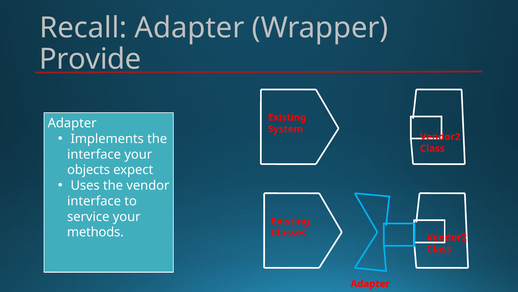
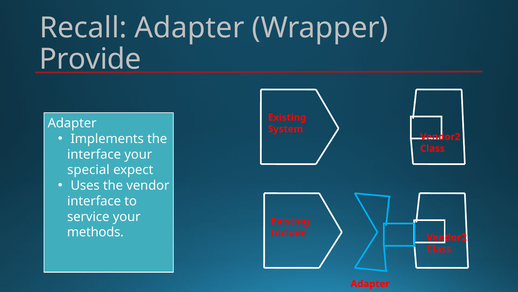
objects: objects -> special (88, 170)
Classes: Classes -> Include (289, 232)
